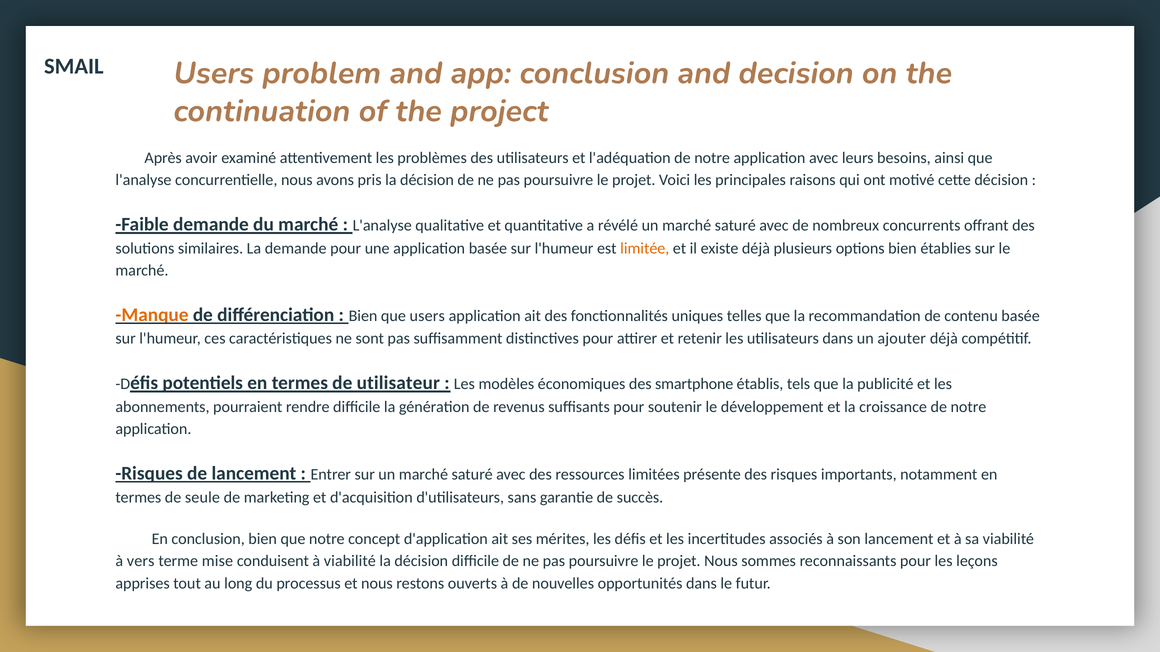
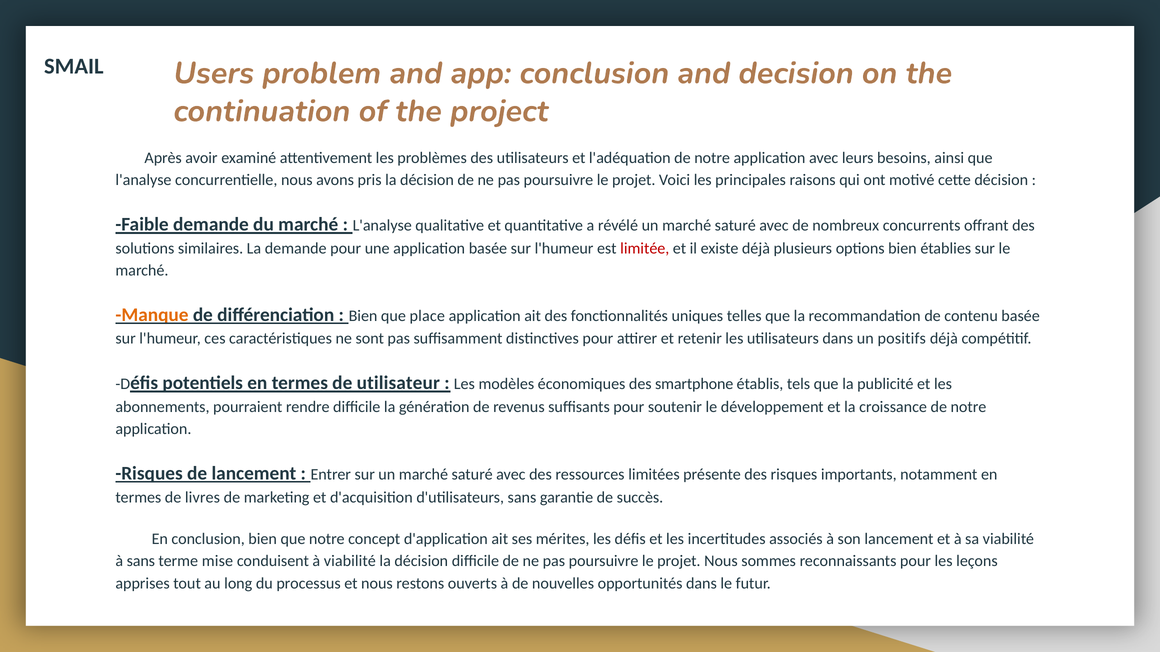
limitée colour: orange -> red (645, 248)
que users: users -> place (427, 316)
ajouter: ajouter -> positifs (902, 339)
seule: seule -> livres (202, 498)
à vers: vers -> sans (141, 561)
